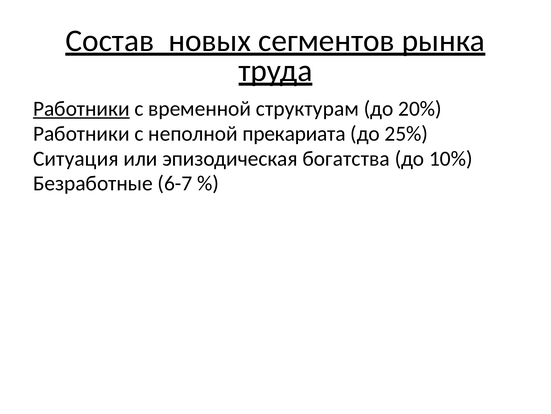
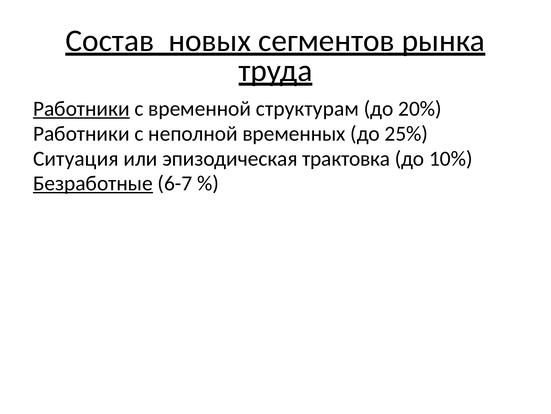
прекариата: прекариата -> временных (294, 133)
богатства: богатства -> трактовка (346, 158)
Безработные underline: none -> present (93, 183)
